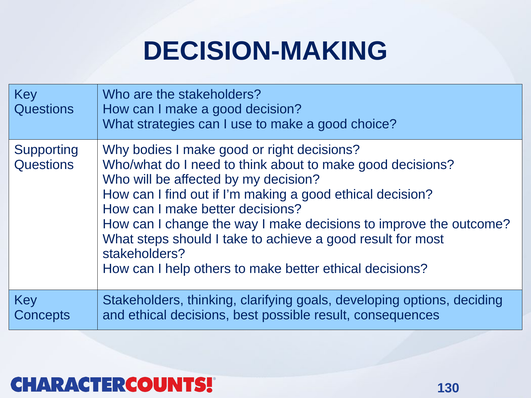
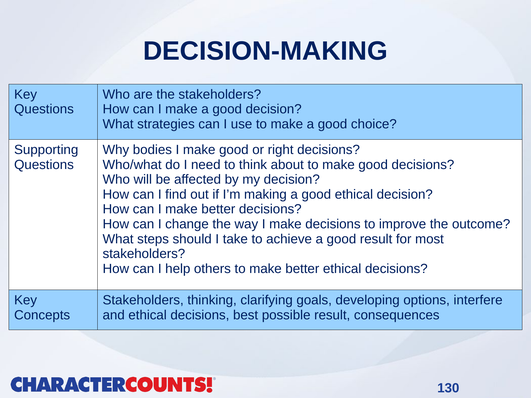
deciding: deciding -> interfere (478, 300)
